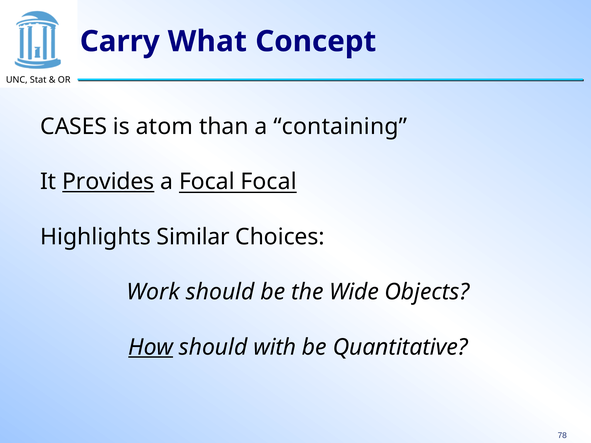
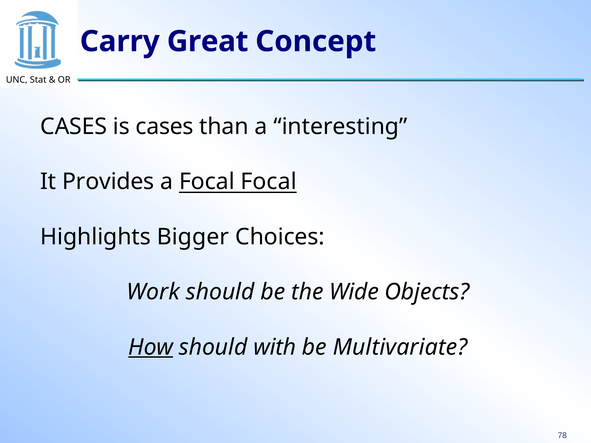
What: What -> Great (208, 41)
is atom: atom -> cases (165, 127)
containing: containing -> interesting (340, 127)
Provides underline: present -> none (108, 182)
Similar: Similar -> Bigger (193, 237)
Quantitative: Quantitative -> Multivariate (400, 347)
